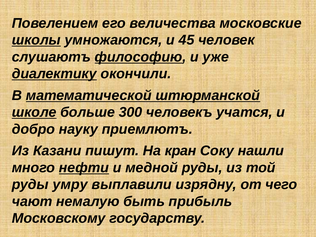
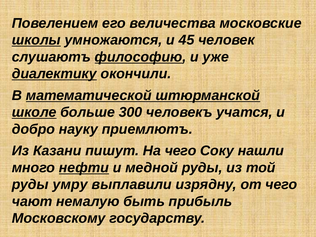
На кран: кран -> чего (181, 151)
